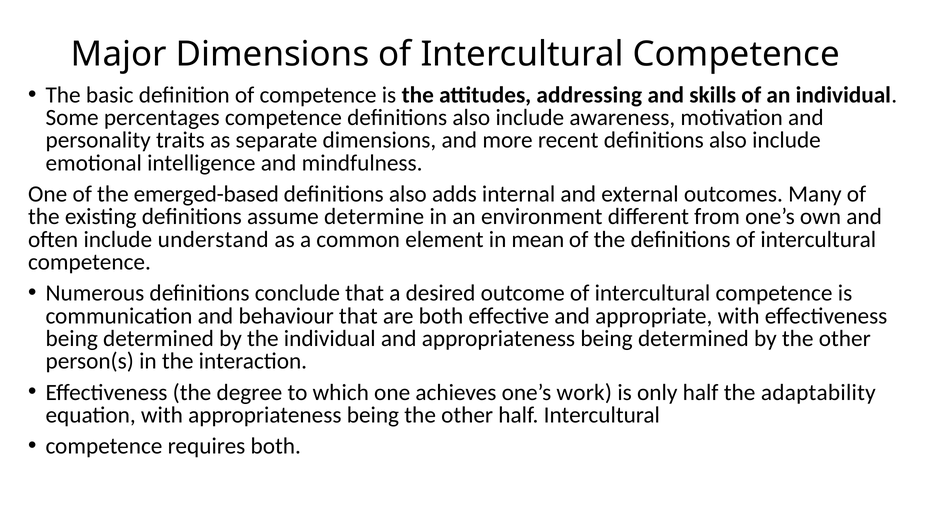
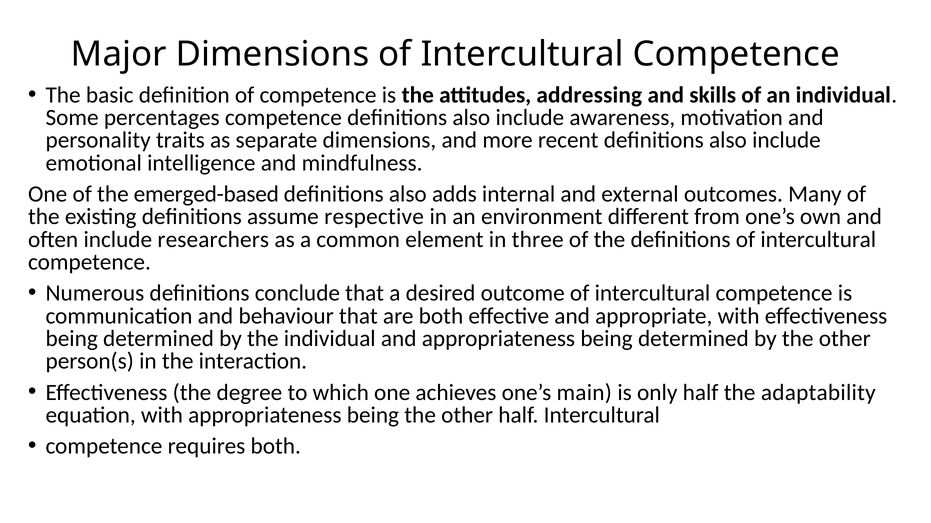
determine: determine -> respective (374, 217)
understand: understand -> researchers (213, 240)
mean: mean -> three (538, 240)
work: work -> main (584, 393)
